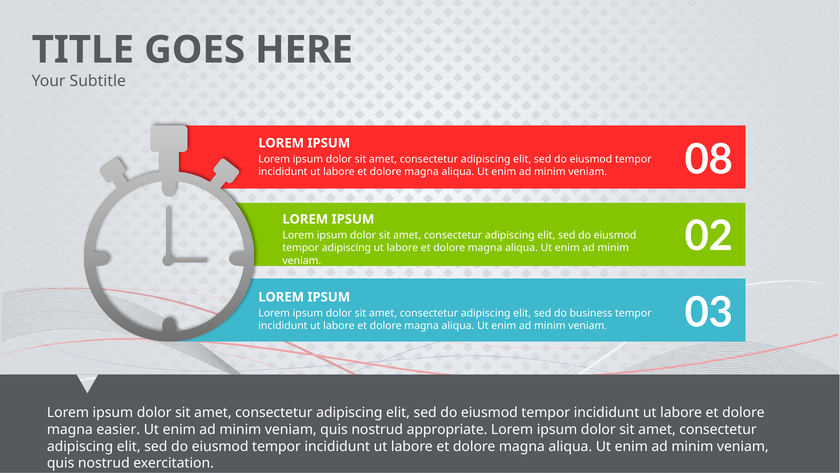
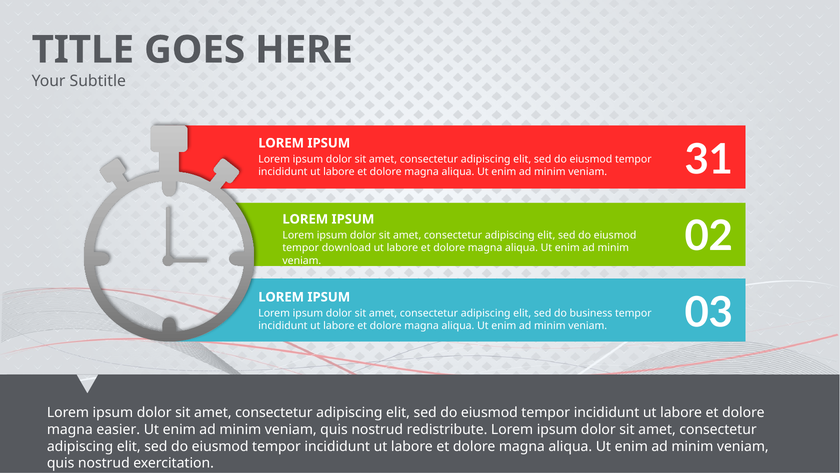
08: 08 -> 31 (709, 159)
tempor adipiscing: adipiscing -> download (346, 248)
appropriate: appropriate -> redistribute (447, 429)
